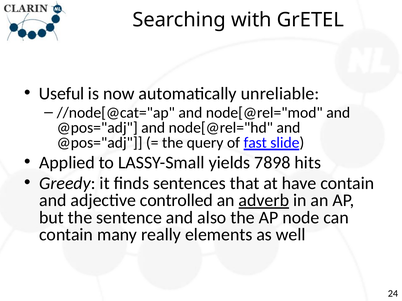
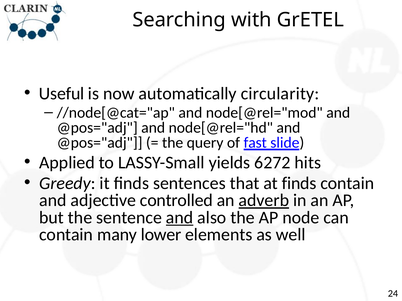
unreliable: unreliable -> circularity (280, 94)
7898: 7898 -> 6272 (272, 163)
at have: have -> finds (299, 183)
and underline: none -> present (180, 218)
really: really -> lower (161, 235)
